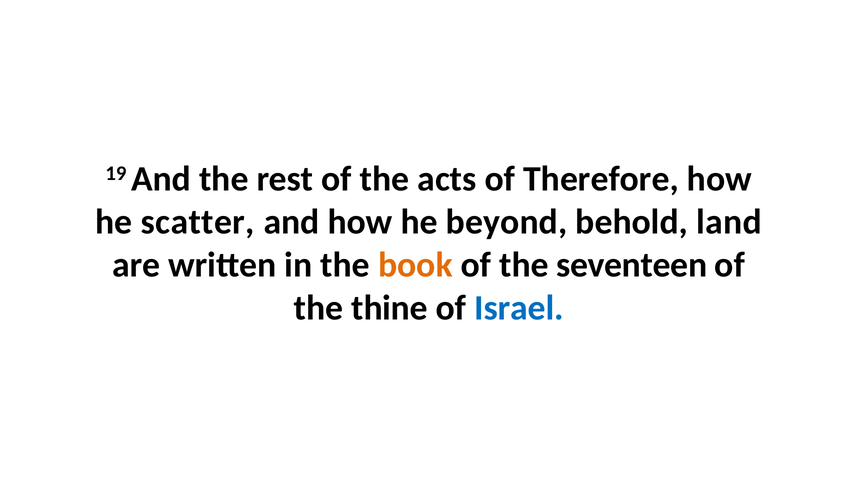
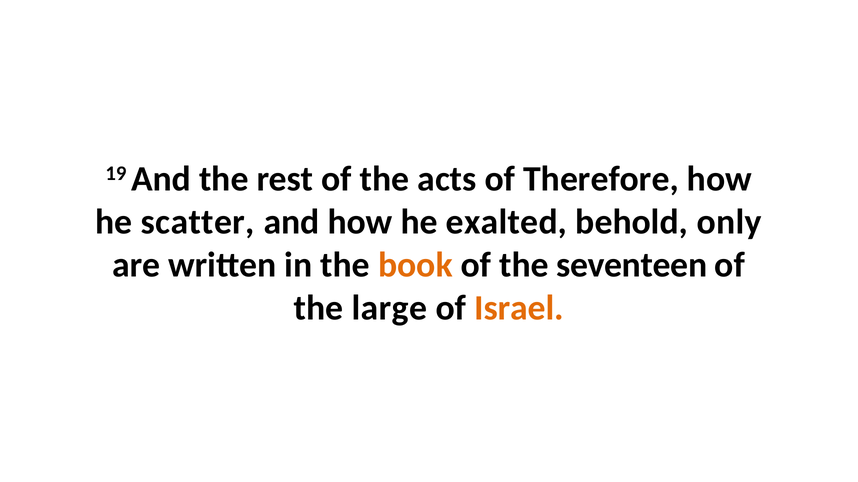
beyond: beyond -> exalted (506, 222)
land: land -> only (729, 222)
thine: thine -> large (389, 308)
Israel colour: blue -> orange (519, 308)
